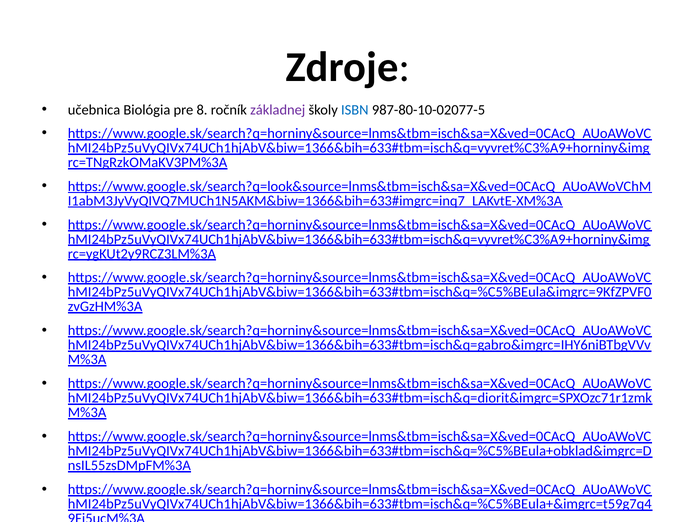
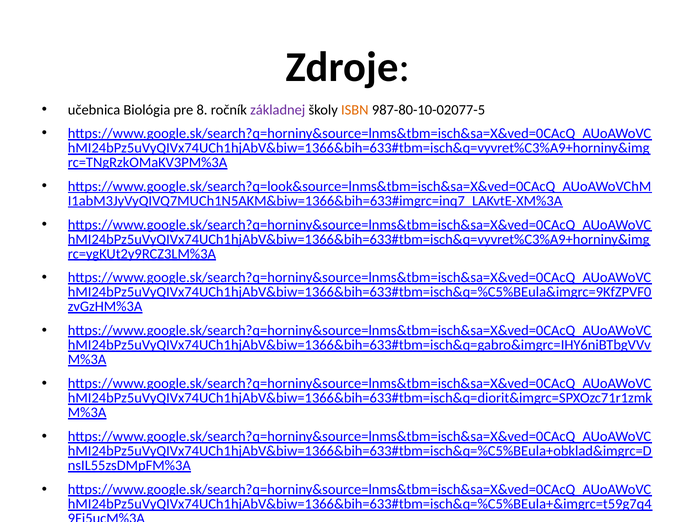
ISBN colour: blue -> orange (355, 110)
